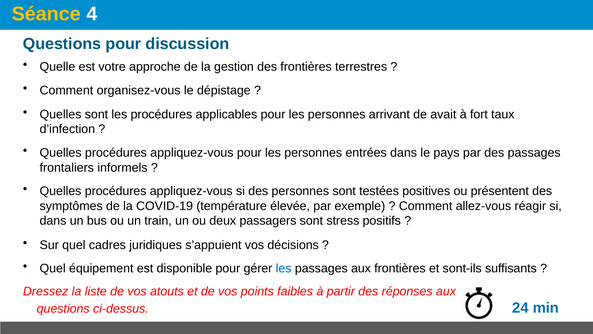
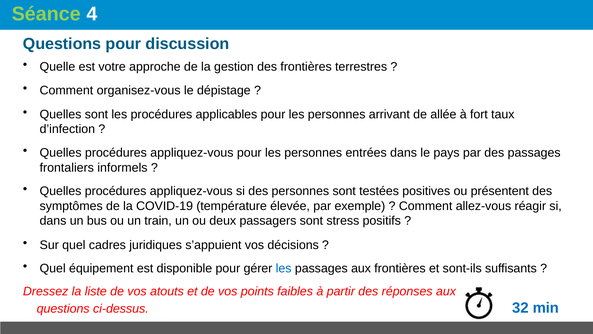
Séance colour: yellow -> light green (46, 14)
avait: avait -> allée (443, 114)
24: 24 -> 32 (520, 307)
